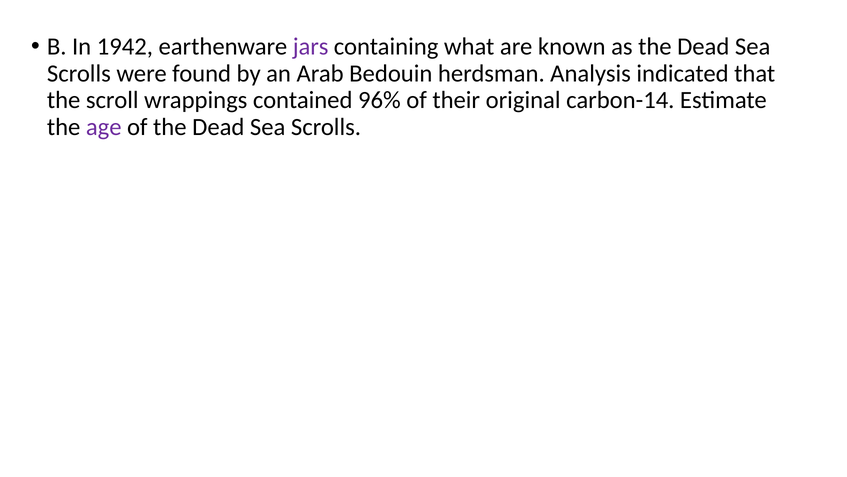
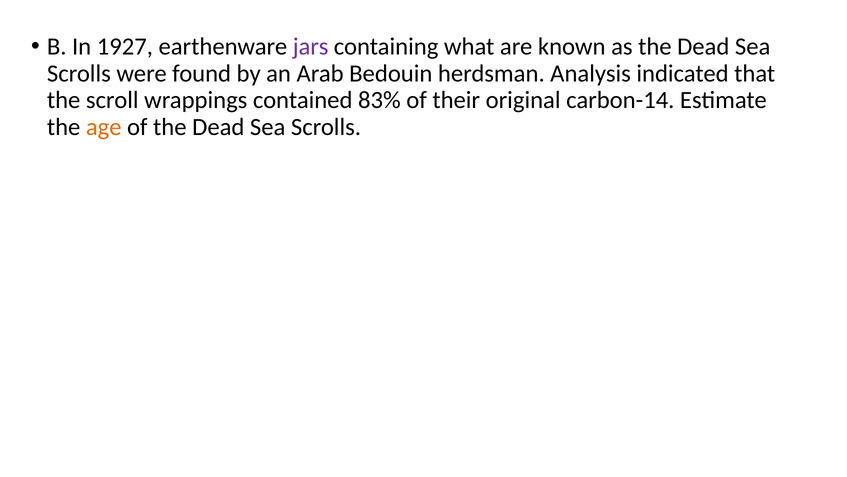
1942: 1942 -> 1927 (125, 47)
96%: 96% -> 83% (379, 100)
age colour: purple -> orange (104, 127)
